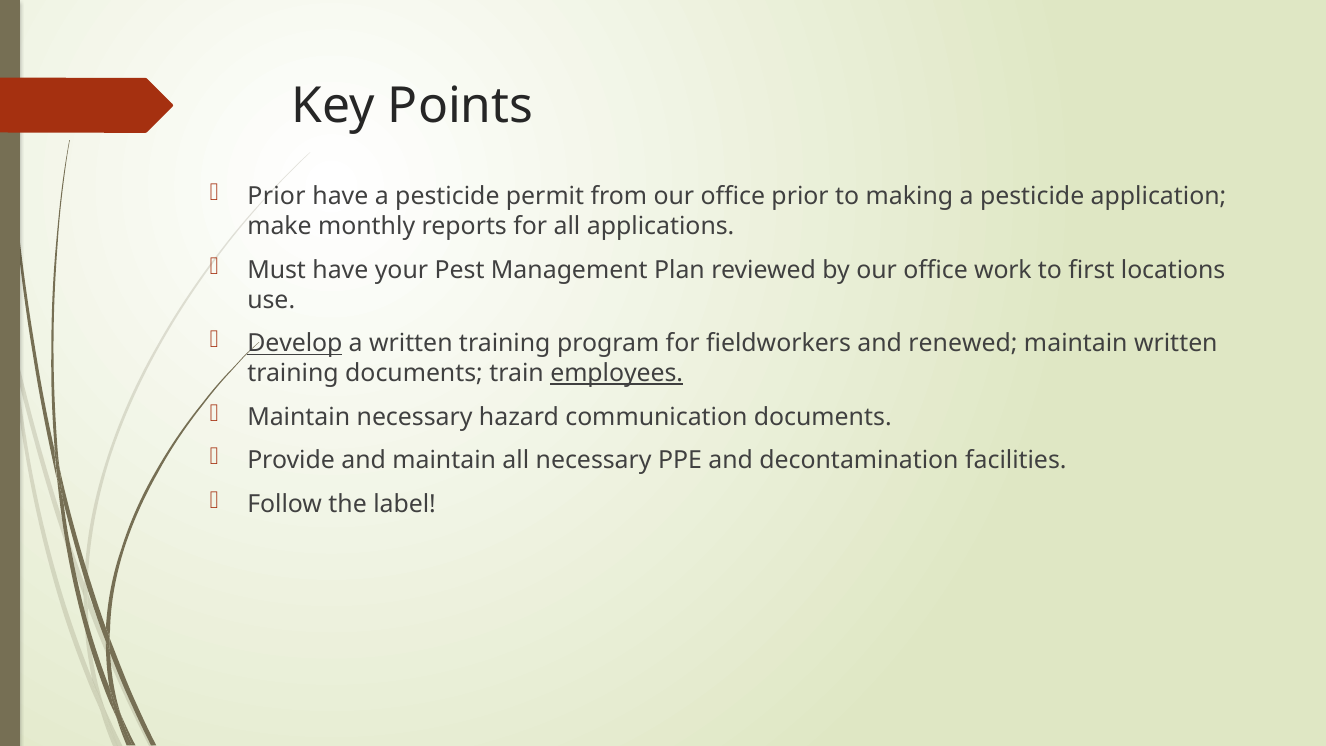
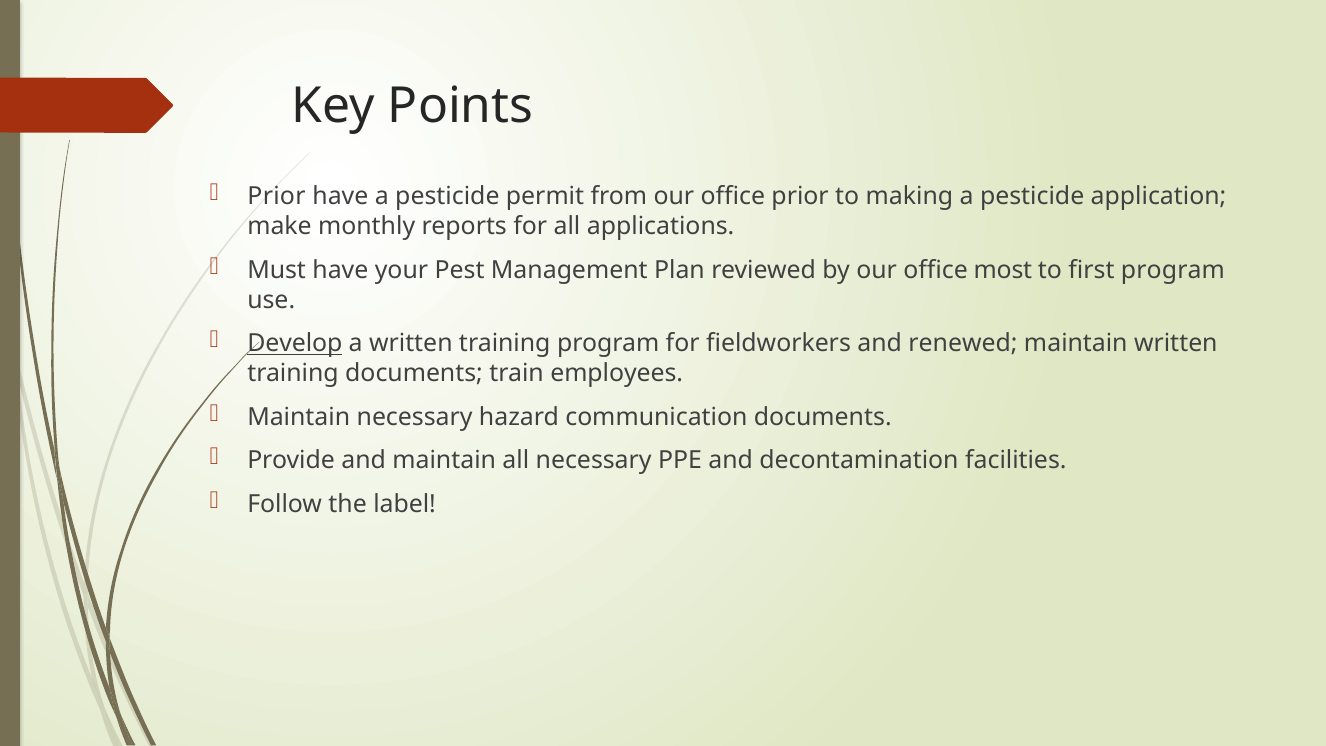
work: work -> most (1003, 270)
first locations: locations -> program (1173, 270)
employees underline: present -> none (617, 373)
